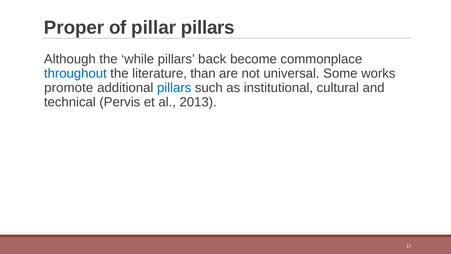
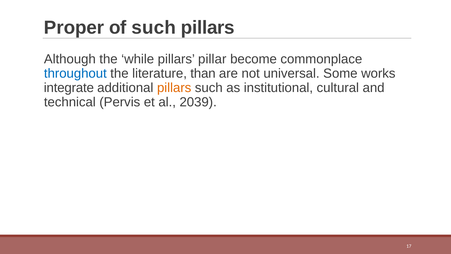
of pillar: pillar -> such (154, 27)
back: back -> pillar (212, 59)
promote: promote -> integrate (69, 88)
pillars colour: blue -> orange (174, 88)
2013: 2013 -> 2039 (198, 102)
